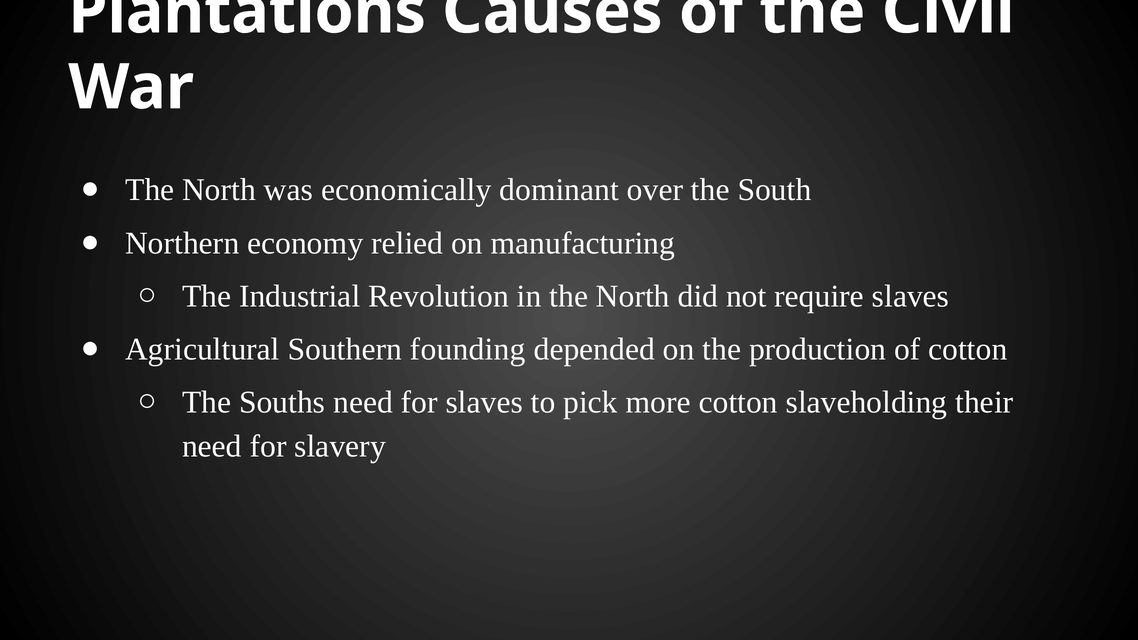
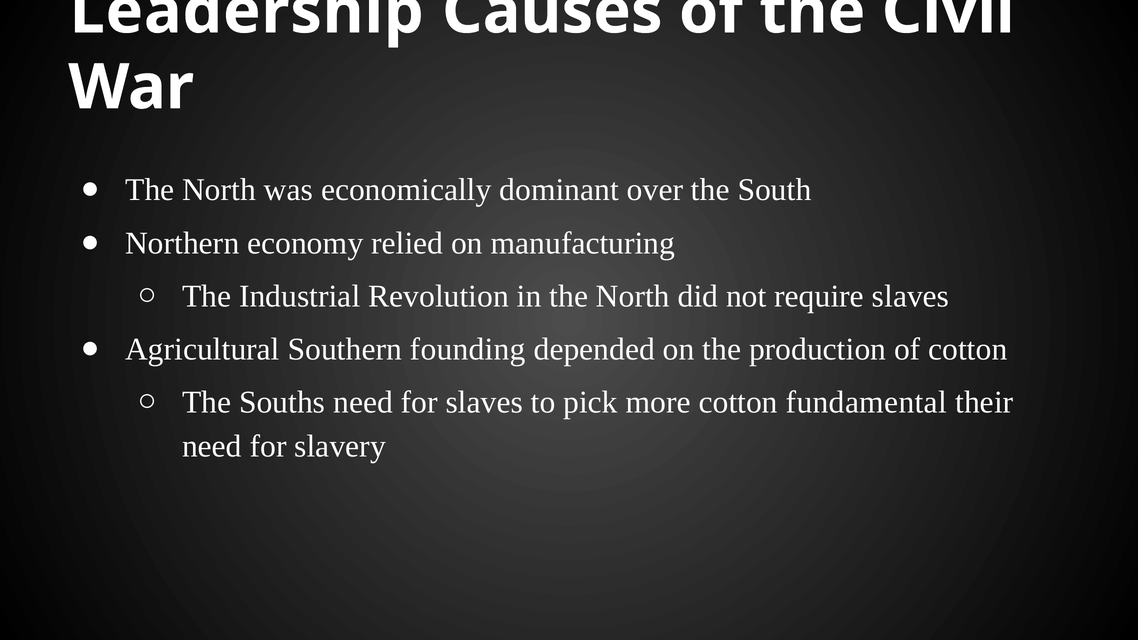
Plantations: Plantations -> Leadership (247, 12)
slaveholding: slaveholding -> fundamental (866, 403)
